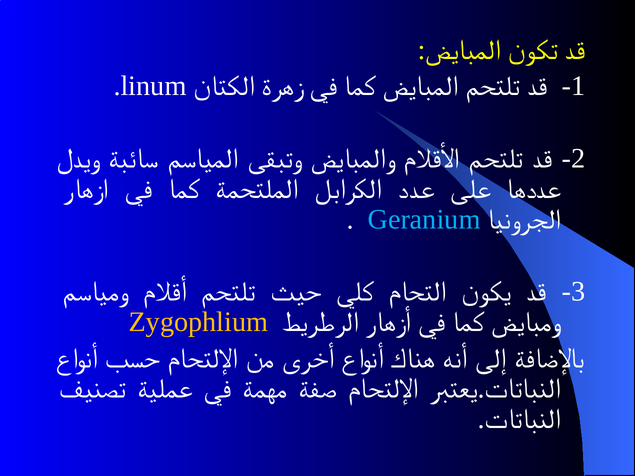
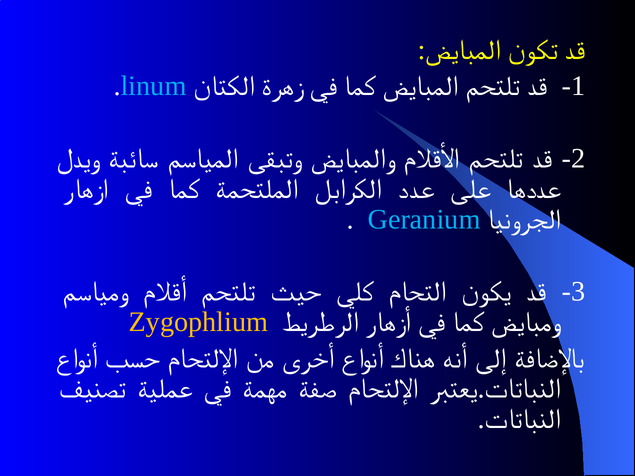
linum colour: white -> light blue (154, 86)
